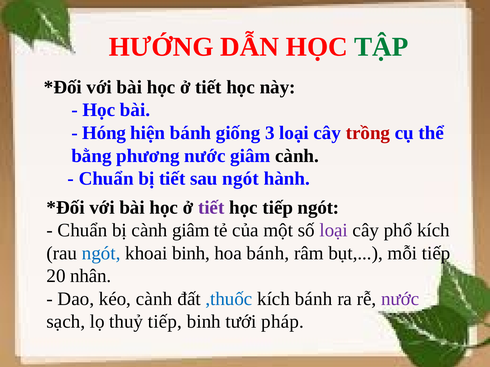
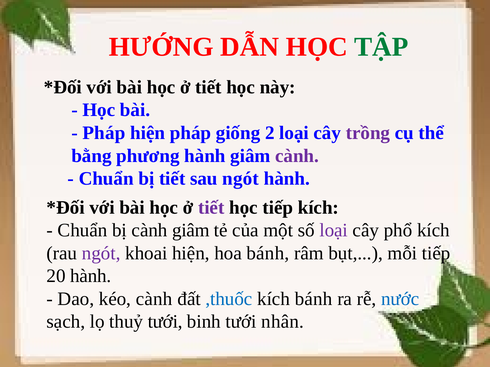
Hóng: Hóng -> Pháp (104, 133)
hiện bánh: bánh -> pháp (191, 133)
3: 3 -> 2 (270, 133)
trồng colour: red -> purple (368, 133)
phương nước: nước -> hành (205, 156)
cành colour: black -> purple (297, 156)
tiếp ngót: ngót -> kích (318, 208)
ngót colour: blue -> purple (101, 253)
khoai binh: binh -> hiện (191, 253)
20 nhân: nhân -> hành (91, 276)
nước colour: purple -> blue (400, 299)
thuỷ tiếp: tiếp -> tưới (165, 322)
pháp: pháp -> nhân (283, 322)
